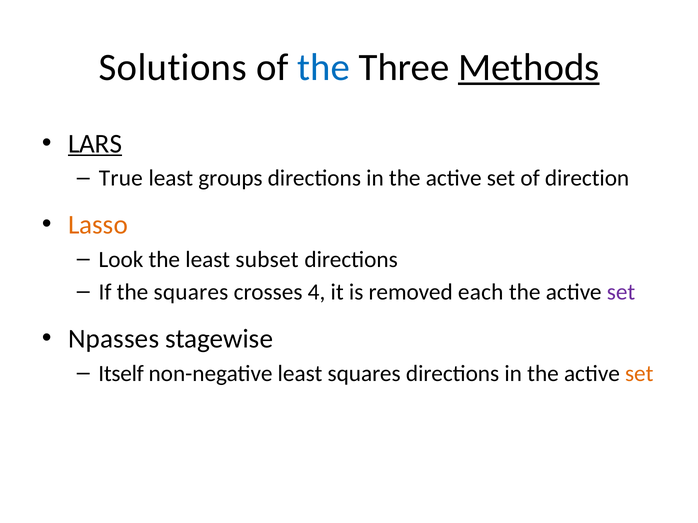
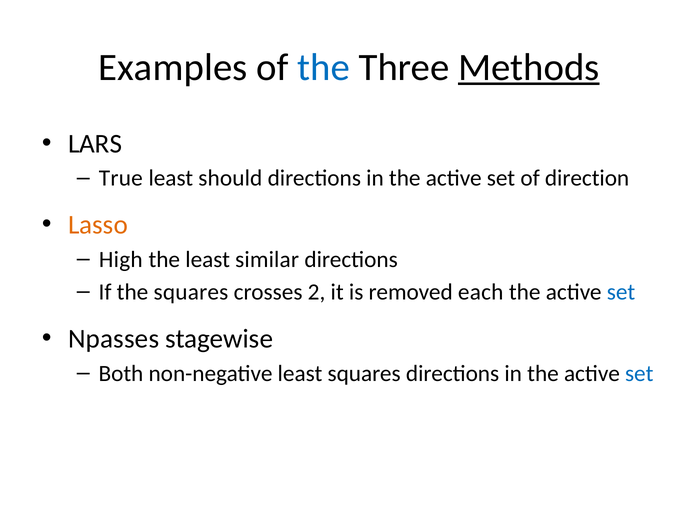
Solutions: Solutions -> Examples (173, 67)
LARS underline: present -> none (95, 144)
groups: groups -> should (230, 178)
Look: Look -> High (121, 260)
subset: subset -> similar (267, 260)
4: 4 -> 2 (317, 292)
set colour: purple -> blue (621, 292)
Itself: Itself -> Both (121, 374)
set colour: orange -> blue (639, 374)
